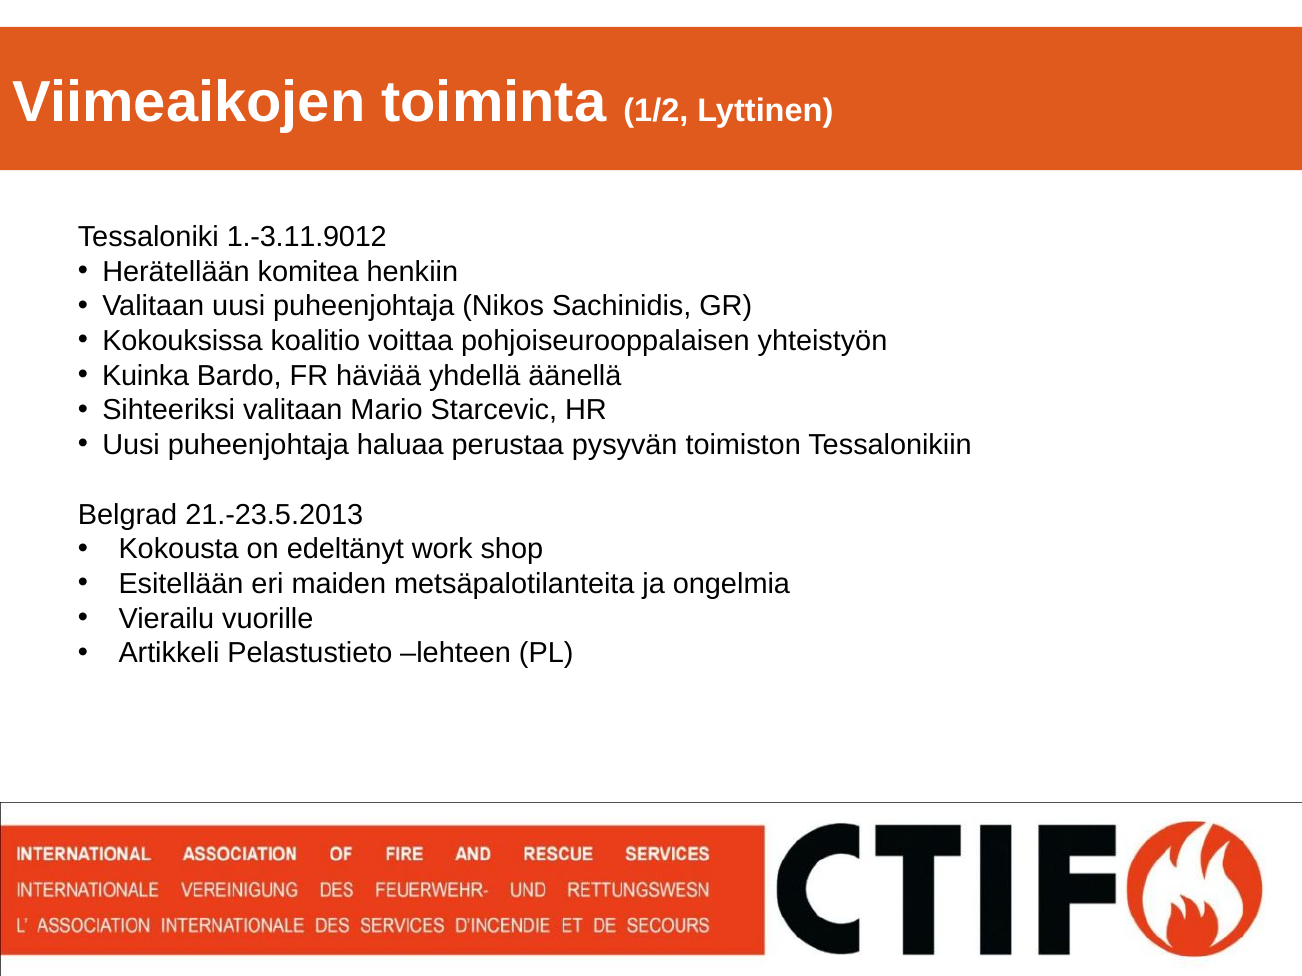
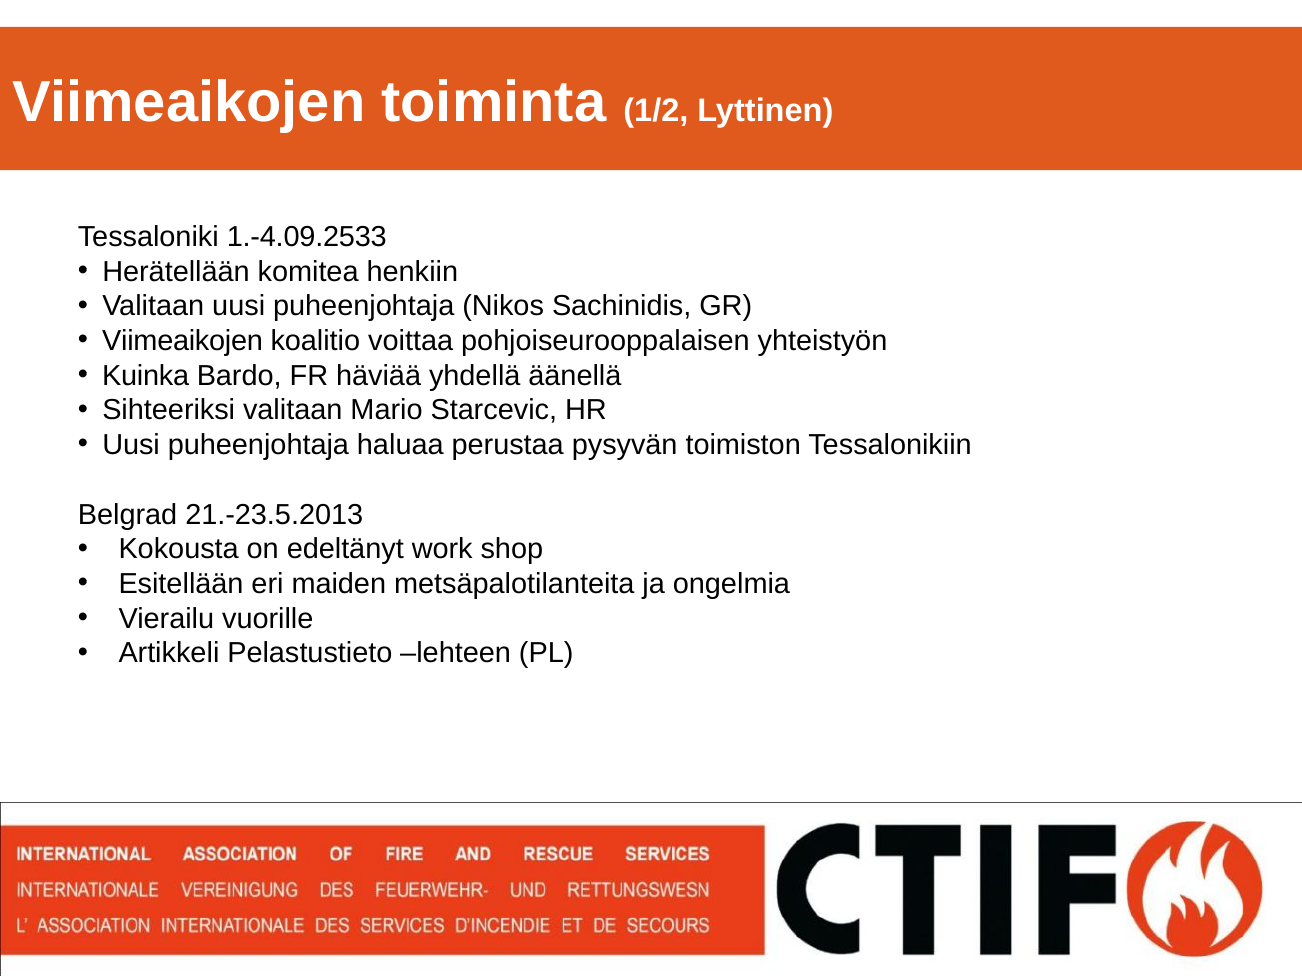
1.-3.11.9012: 1.-3.11.9012 -> 1.-4.09.2533 (307, 237)
Kokouksissa: Kokouksissa -> Viimeaikojen (183, 341)
